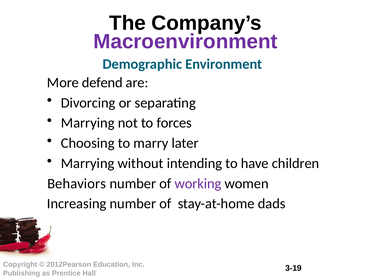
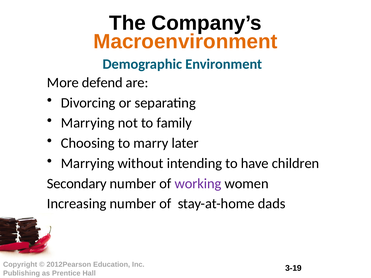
Macroenvironment colour: purple -> orange (185, 42)
forces: forces -> family (174, 123)
Behaviors: Behaviors -> Secondary (77, 184)
